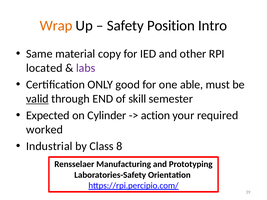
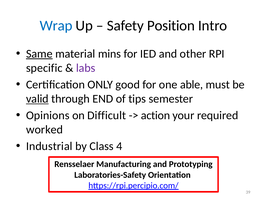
Wrap colour: orange -> blue (56, 26)
Same underline: none -> present (39, 54)
copy: copy -> mins (110, 54)
located: located -> specific (44, 68)
skill: skill -> tips (137, 99)
Expected: Expected -> Opinions (48, 116)
Cylinder: Cylinder -> Difficult (107, 116)
8: 8 -> 4 (119, 146)
